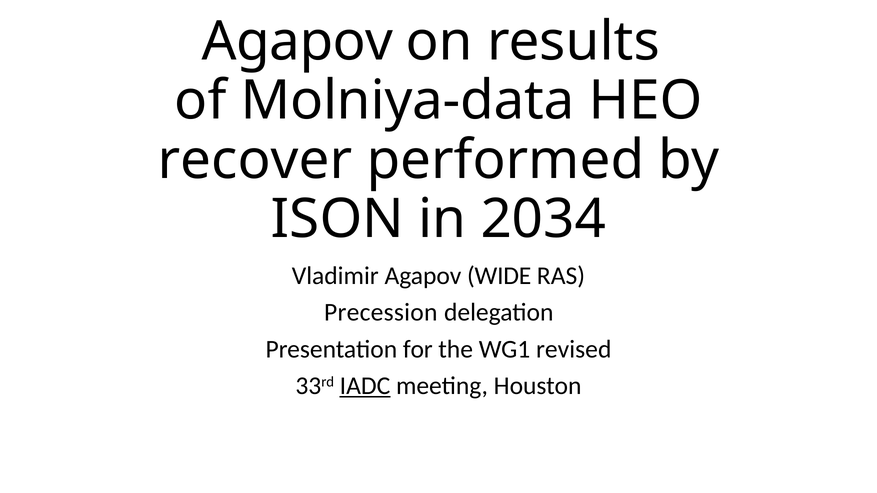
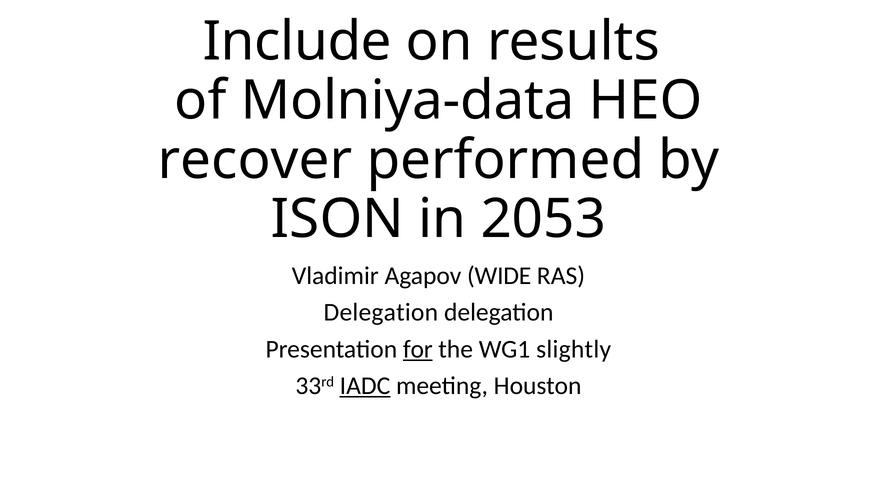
Agapov: Agapov -> Include (297, 42)
2034: 2034 -> 2053 (543, 219)
Precession: Precession -> Delegation (381, 313)
for underline: none -> present (418, 349)
revised: revised -> slightly (574, 349)
